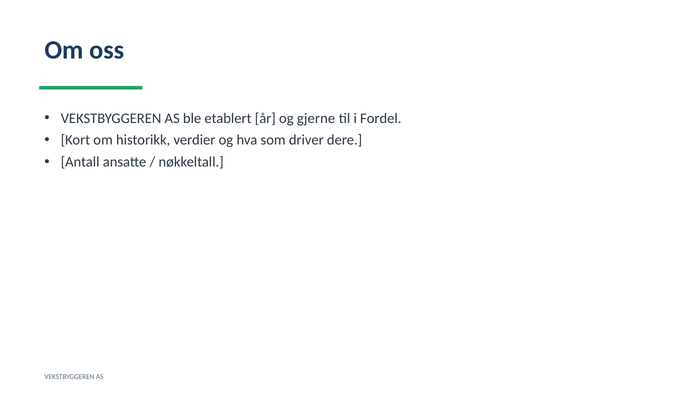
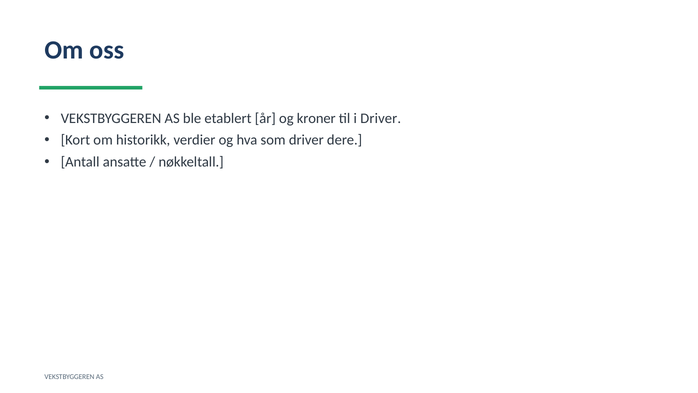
gjerne: gjerne -> kroner (316, 118)
i Fordel: Fordel -> Driver (381, 118)
